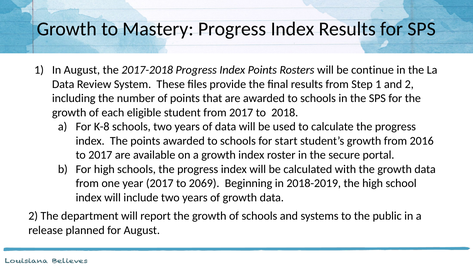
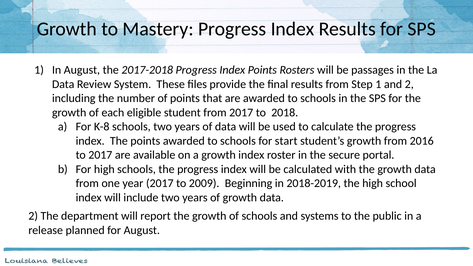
continue: continue -> passages (373, 70)
2069: 2069 -> 2009 (204, 183)
